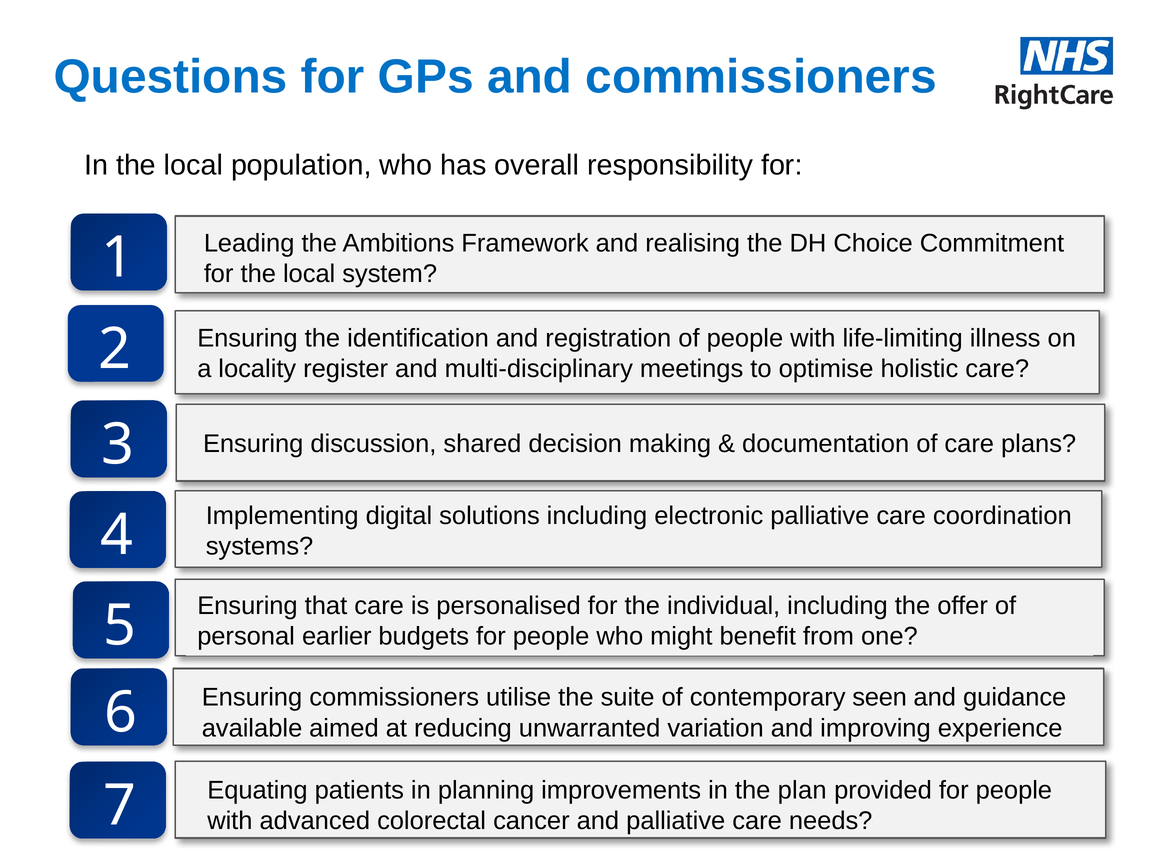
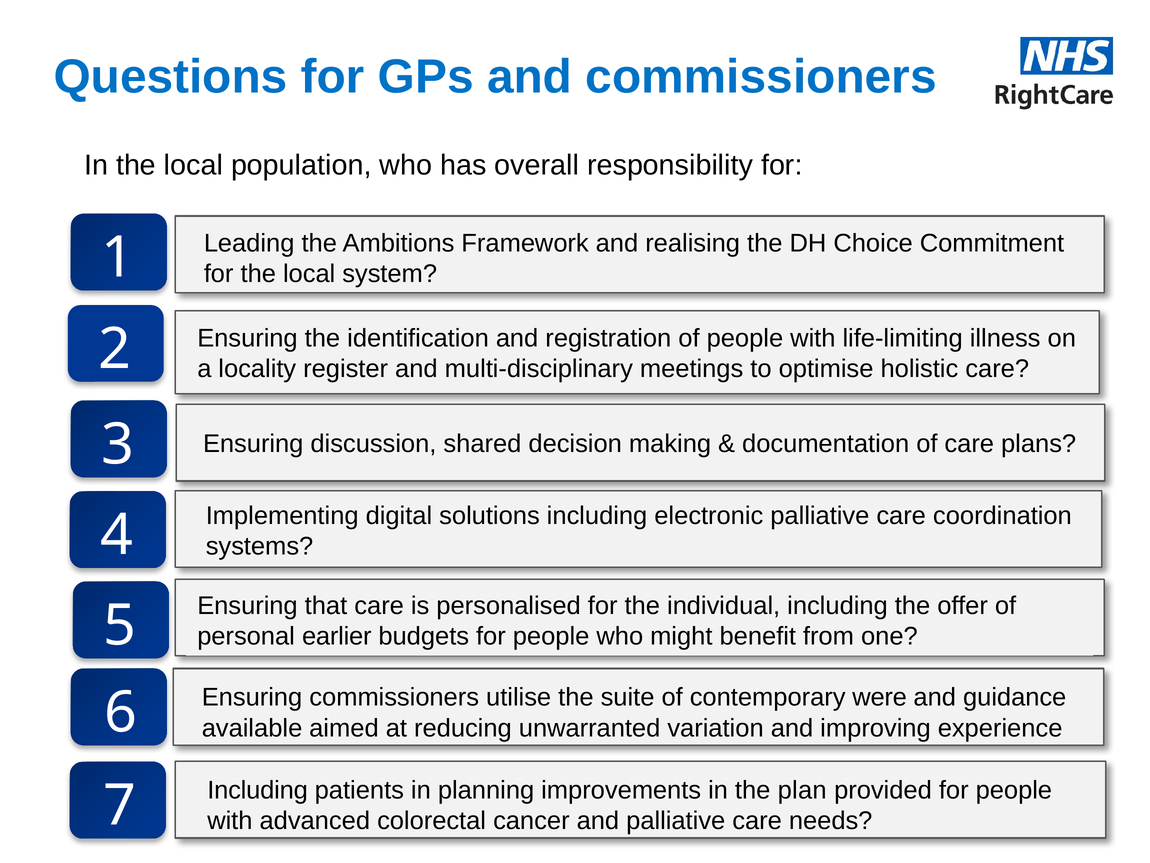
seen: seen -> were (880, 697)
Equating: Equating -> Including (258, 790)
